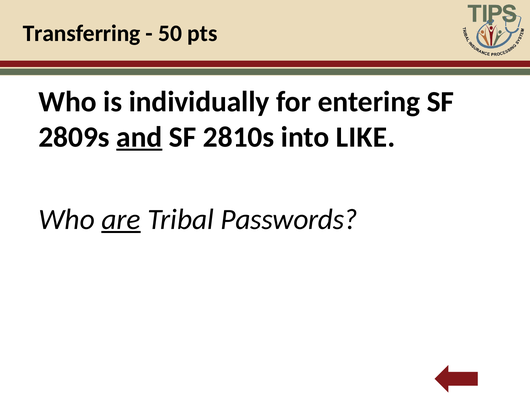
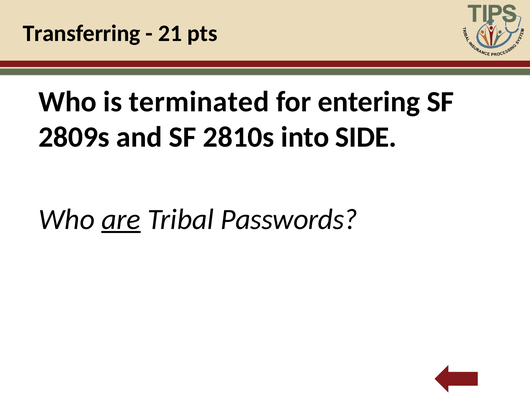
50: 50 -> 21 (170, 33)
individually: individually -> terminated (199, 102)
and underline: present -> none (139, 137)
LIKE: LIKE -> SIDE (366, 137)
